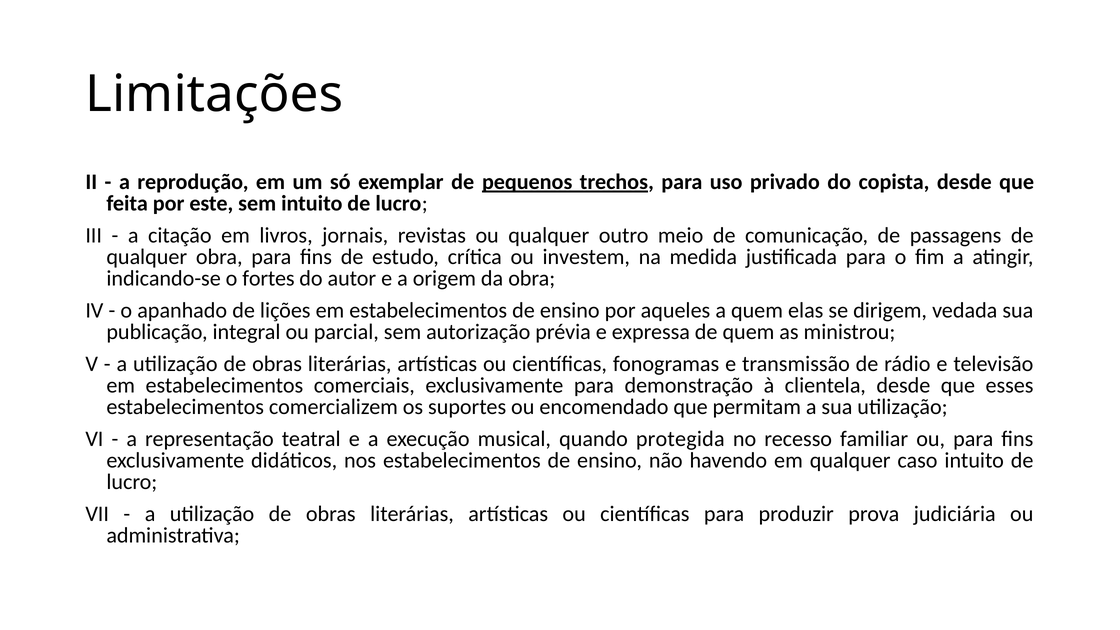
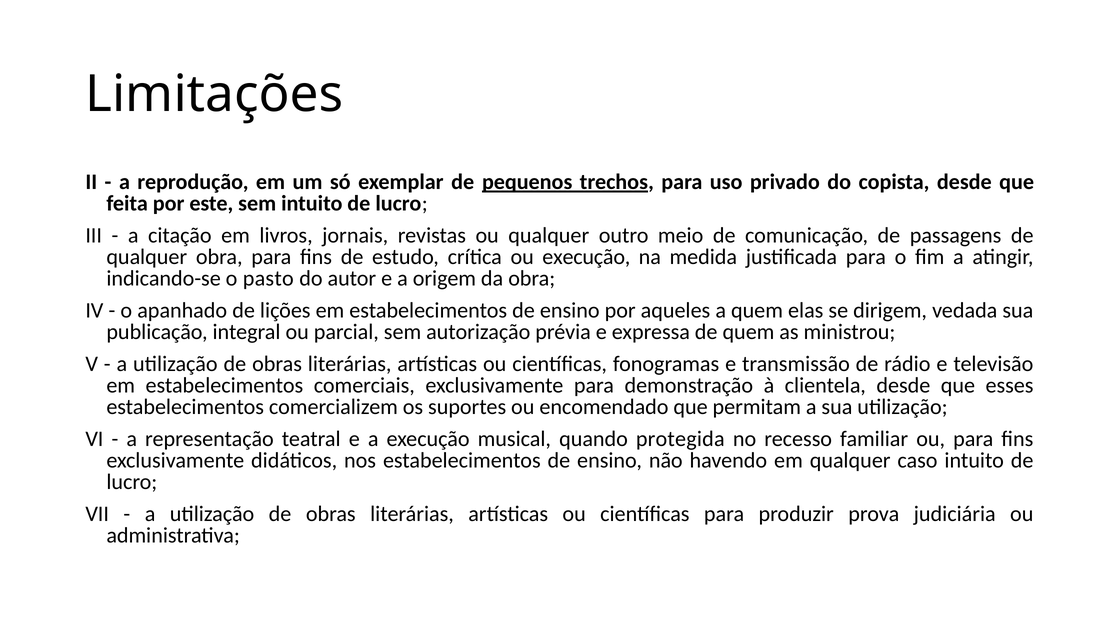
ou investem: investem -> execução (586, 257)
fortes: fortes -> pasto (268, 278)
